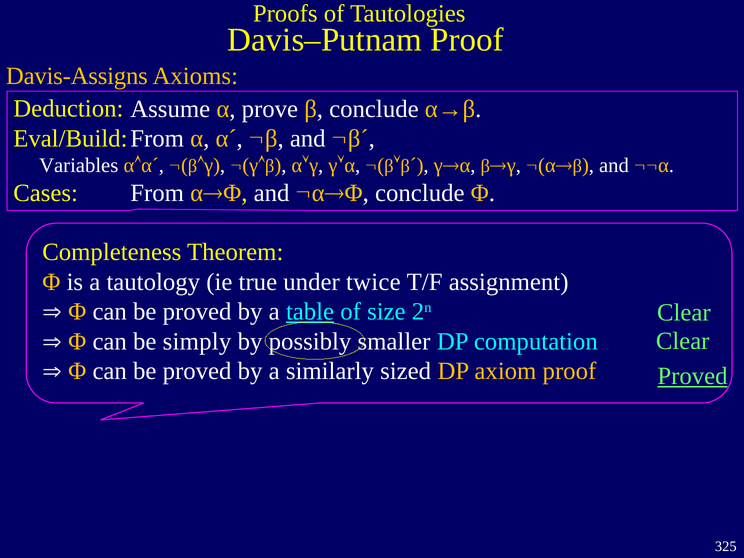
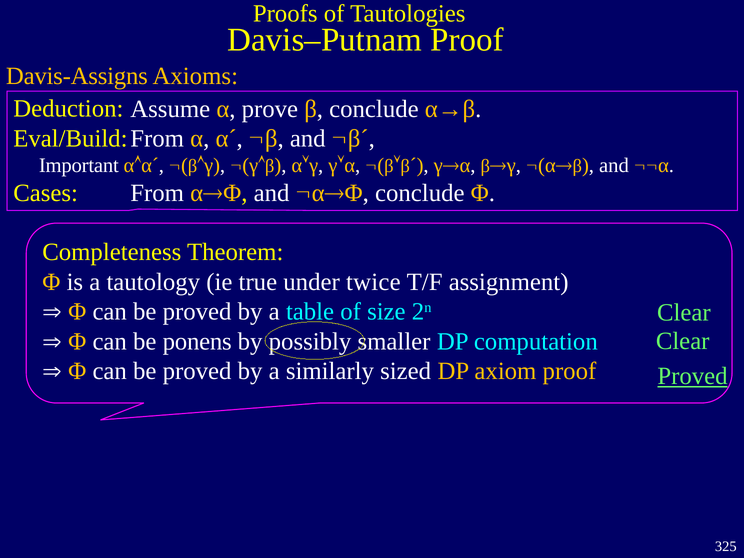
Variables: Variables -> Important (79, 165)
table underline: present -> none (310, 312)
simply: simply -> ponens (197, 341)
